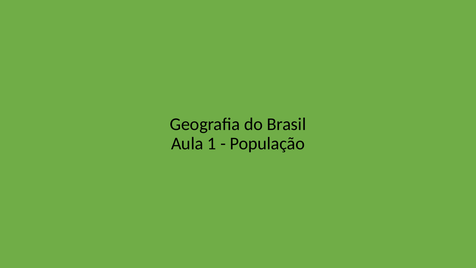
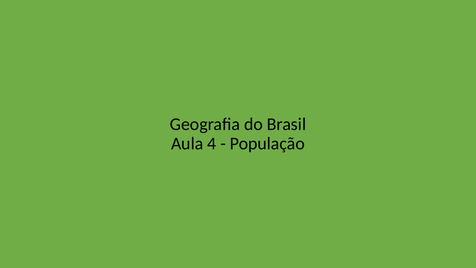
1: 1 -> 4 (212, 143)
